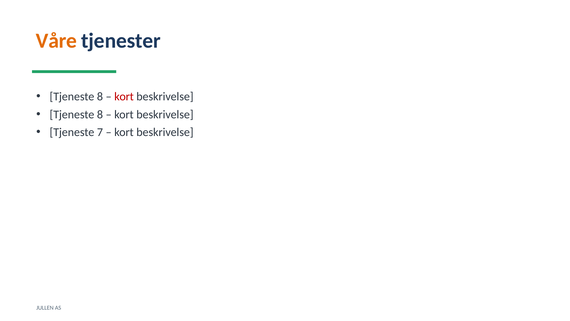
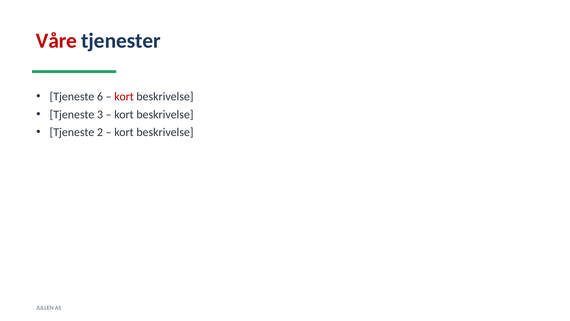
Våre colour: orange -> red (56, 41)
8: 8 -> 6 (100, 97)
8: 8 -> 3 (100, 114)
7: 7 -> 2 (100, 132)
